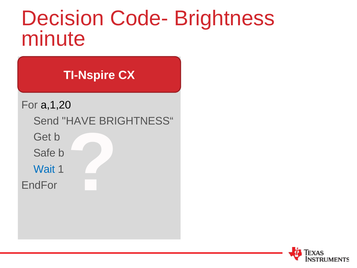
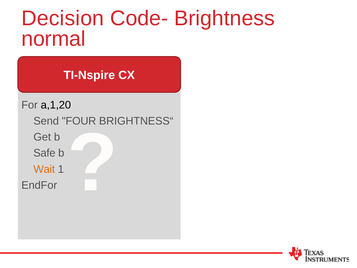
minute: minute -> normal (53, 39)
HAVE: HAVE -> FOUR (79, 121)
Wait colour: blue -> orange (44, 169)
